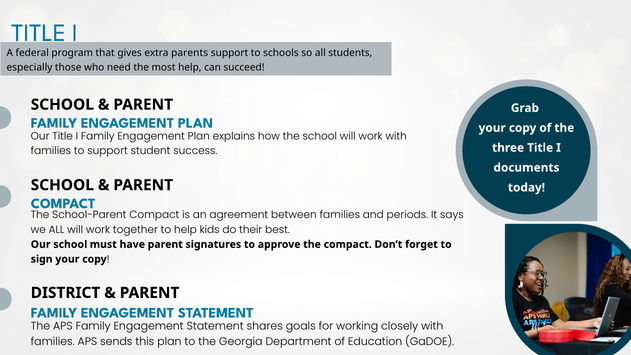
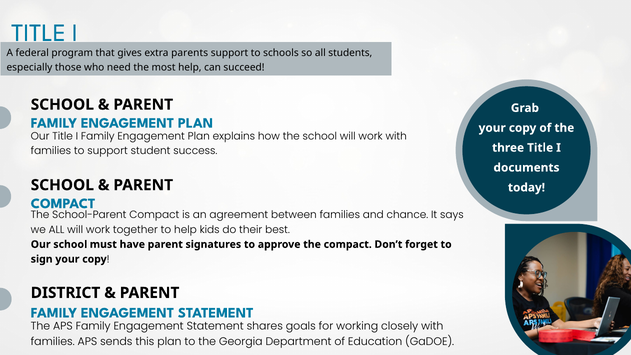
periods: periods -> chance (407, 215)
